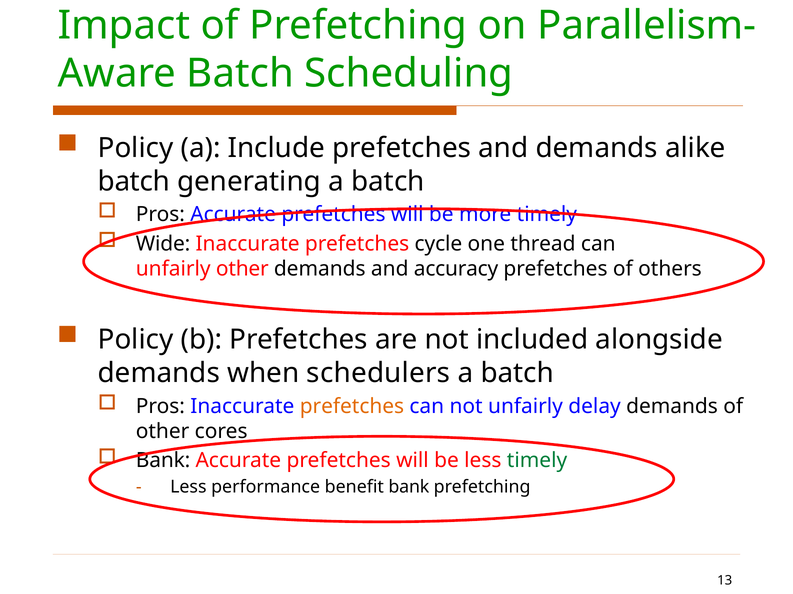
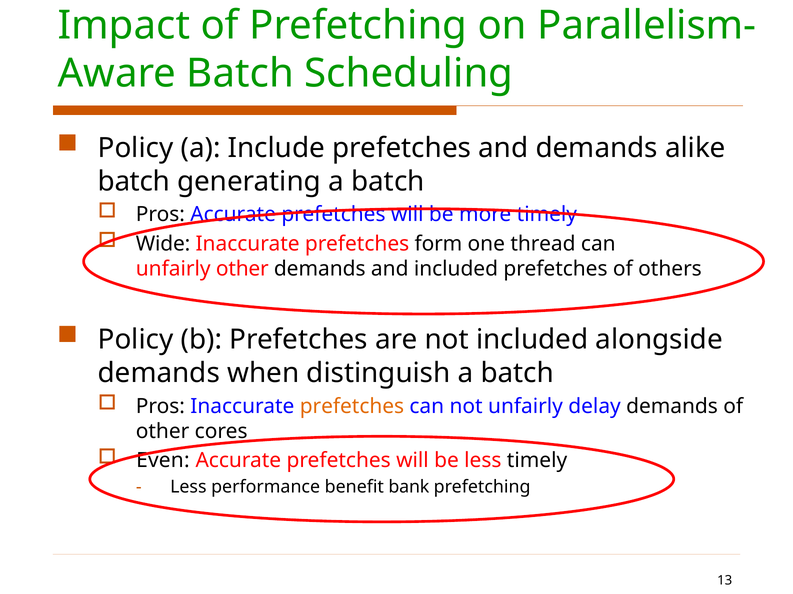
cycle: cycle -> form (438, 244)
and accuracy: accuracy -> included (456, 269)
schedulers: schedulers -> distinguish (379, 374)
Bank: Bank -> Even (163, 461)
timely colour: green -> black (537, 461)
